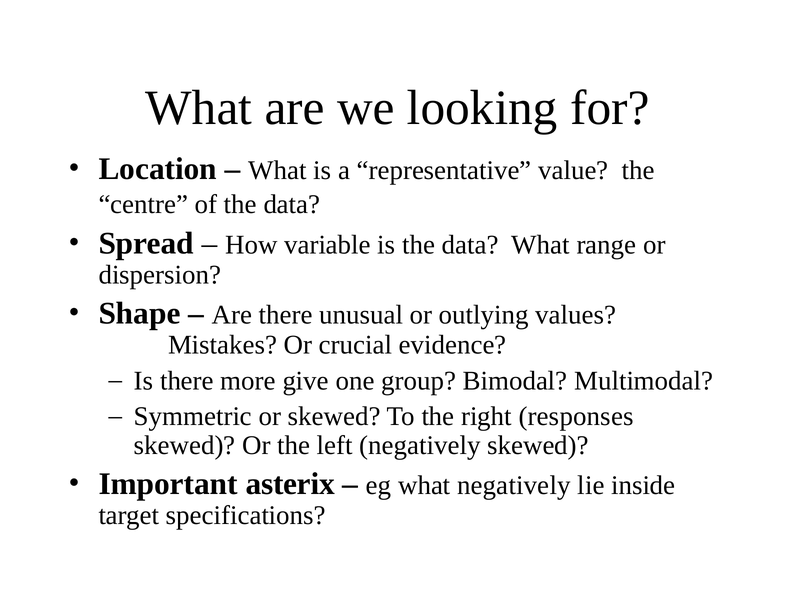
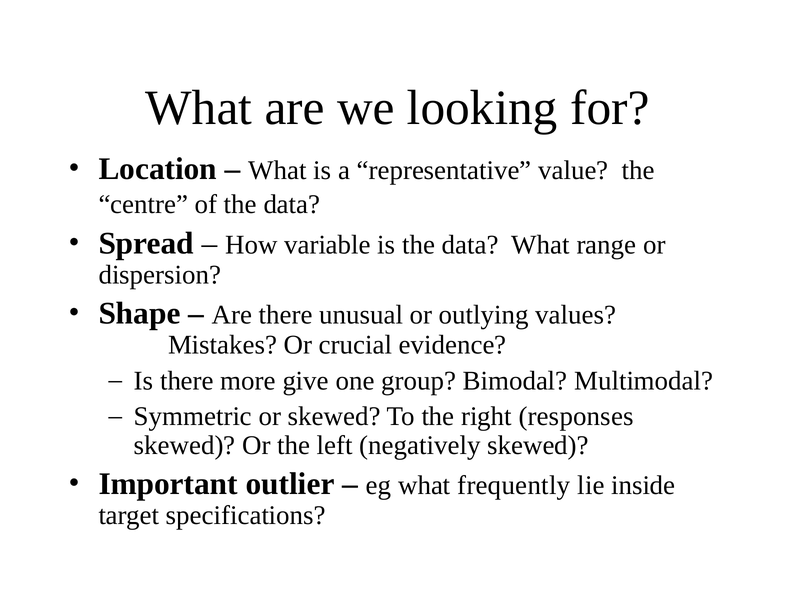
asterix: asterix -> outlier (290, 484)
what negatively: negatively -> frequently (514, 485)
